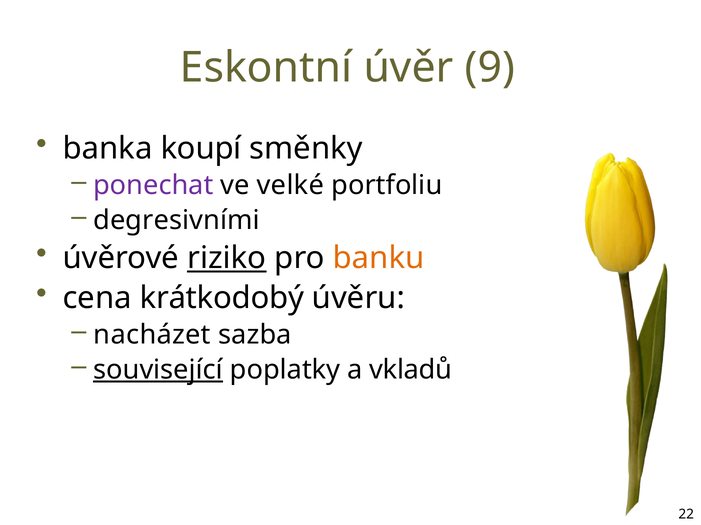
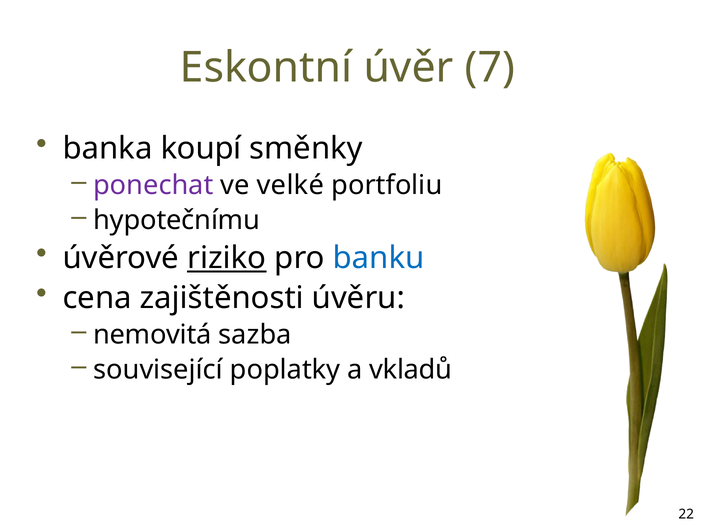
9: 9 -> 7 (490, 68)
degresivními: degresivními -> hypotečnímu (177, 221)
banku colour: orange -> blue (379, 258)
krátkodobý: krátkodobý -> zajištěnosti (222, 298)
nacházet: nacházet -> nemovitá (152, 335)
související underline: present -> none (158, 370)
